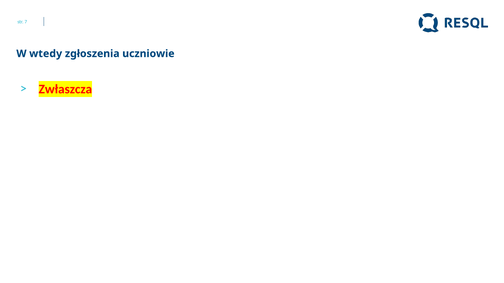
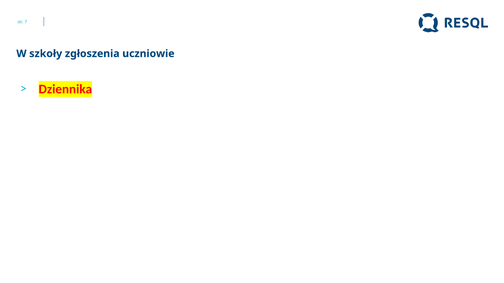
wtedy: wtedy -> szkoły (46, 54)
Zwłaszcza: Zwłaszcza -> Dziennika (65, 89)
